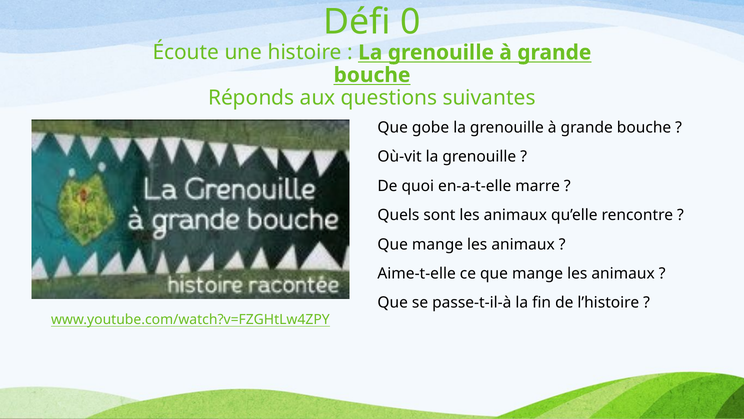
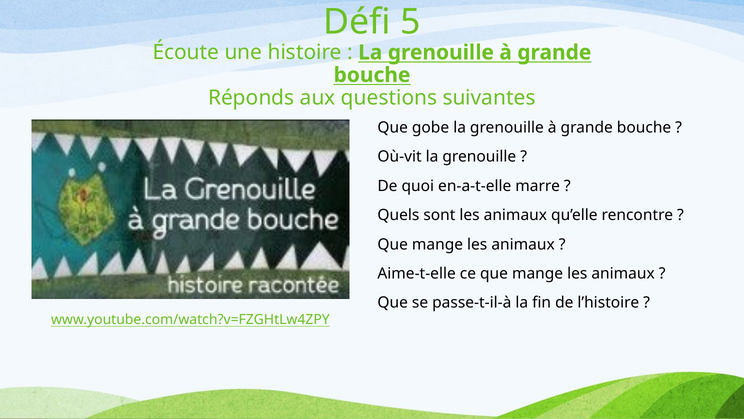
0: 0 -> 5 (410, 22)
